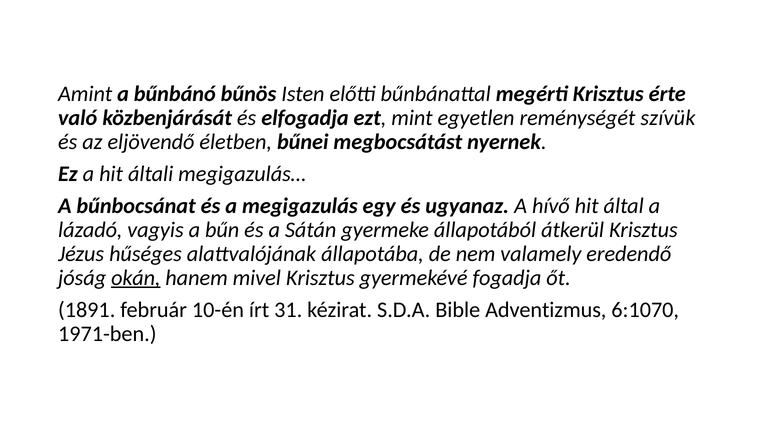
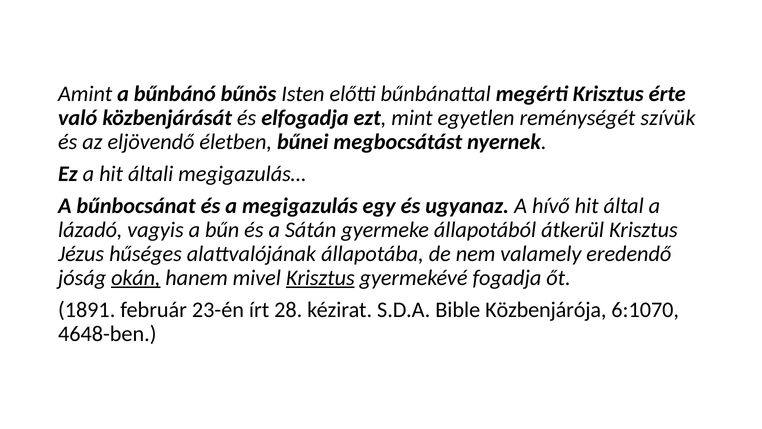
Krisztus underline: none -> present (320, 278)
10-én: 10-én -> 23-én (218, 310)
31: 31 -> 28 (288, 310)
Adventizmus: Adventizmus -> Közbenjárója (546, 310)
1971-ben: 1971-ben -> 4648-ben (107, 334)
